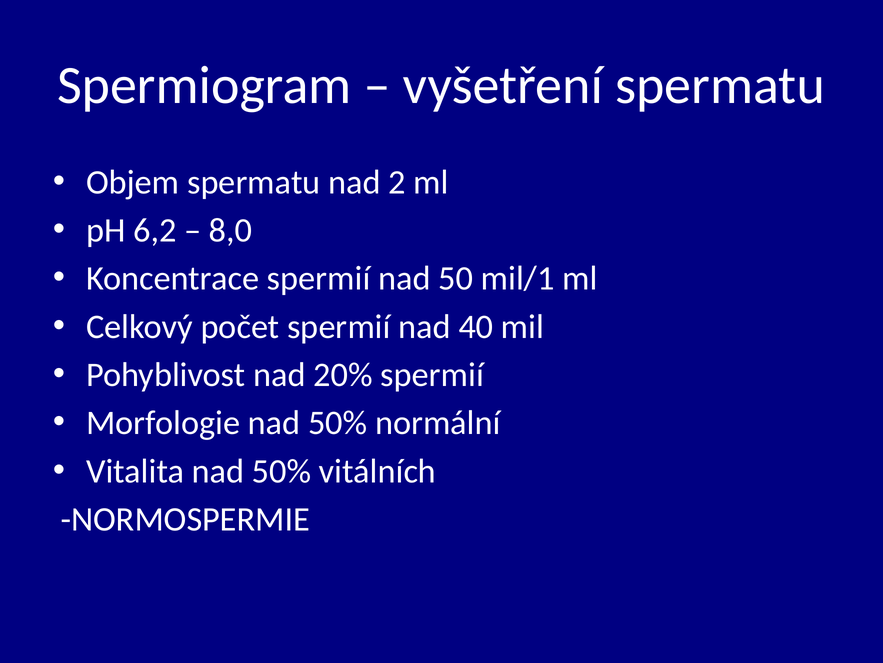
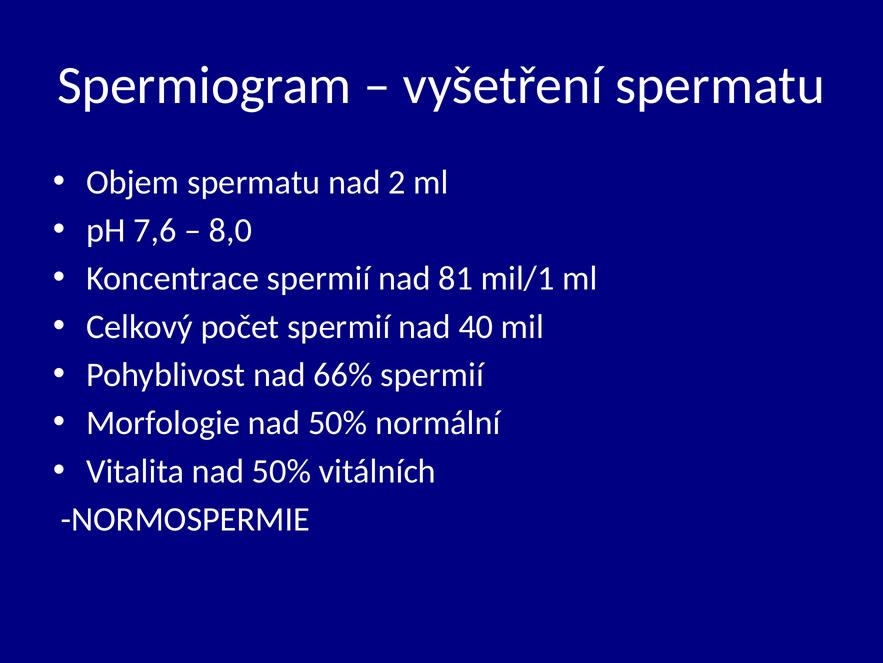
6,2: 6,2 -> 7,6 (155, 230)
50: 50 -> 81 (456, 278)
20%: 20% -> 66% (343, 374)
